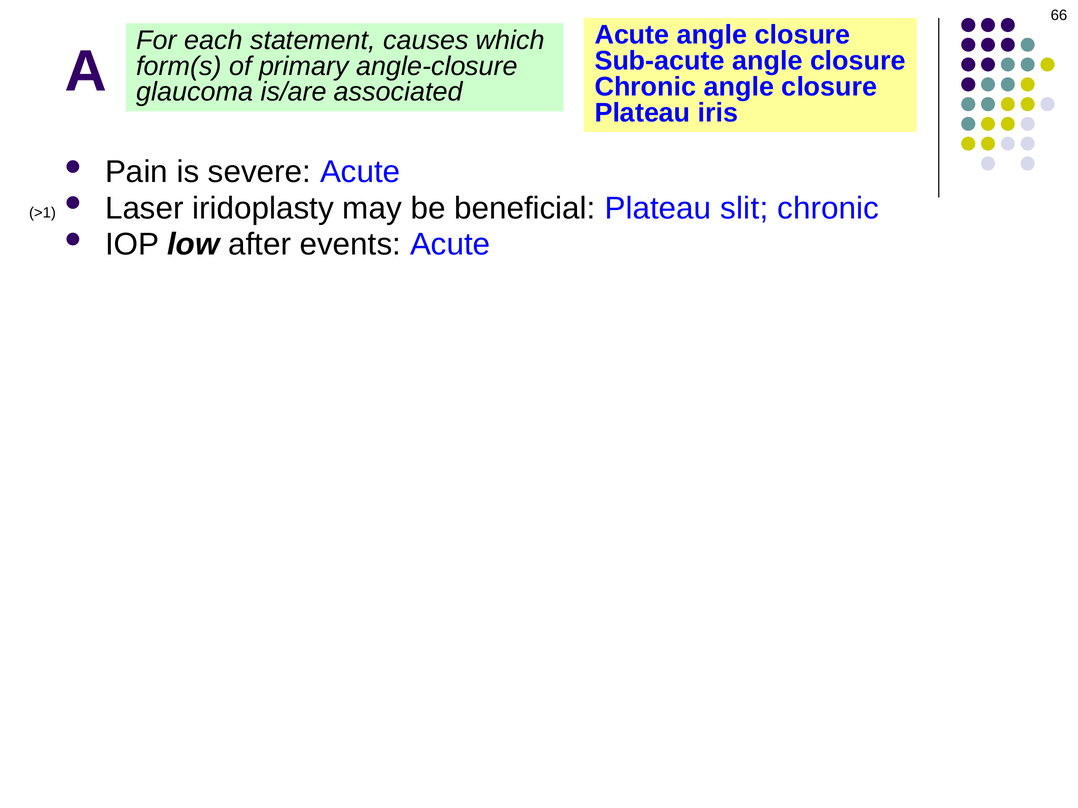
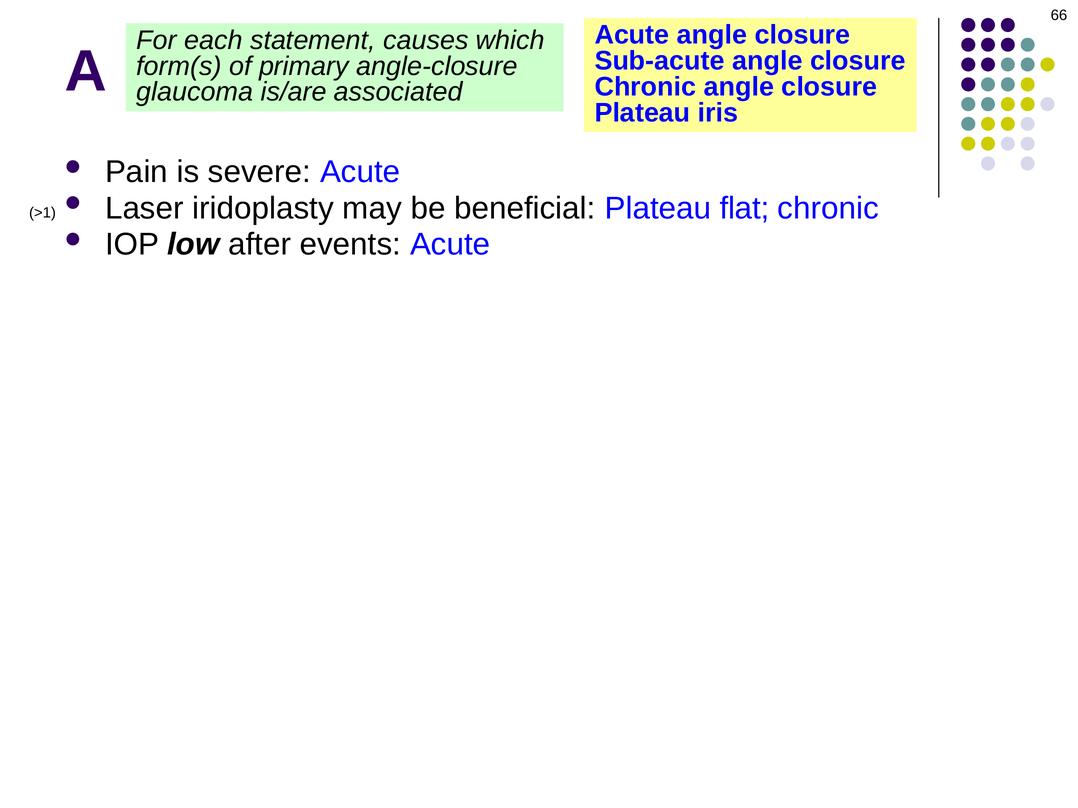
slit: slit -> flat (745, 208)
